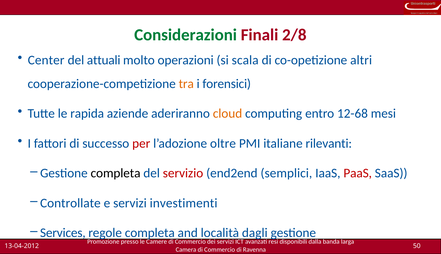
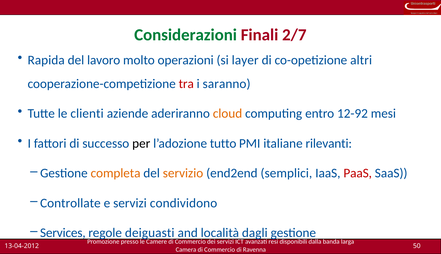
2/8: 2/8 -> 2/7 (294, 35)
Center: Center -> Rapida (46, 60)
attuali: attuali -> lavoro (104, 60)
scala: scala -> layer (245, 60)
tra colour: orange -> red (186, 84)
forensici: forensici -> saranno (227, 84)
rapida: rapida -> clienti (87, 114)
12-68: 12-68 -> 12-92 (352, 114)
per colour: red -> black (141, 143)
oltre: oltre -> tutto (223, 143)
completa colour: black -> orange (116, 173)
servizio colour: red -> orange (183, 173)
investimenti: investimenti -> condividono (184, 203)
regole completa: completa -> deiguasti (150, 233)
